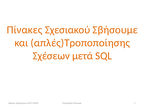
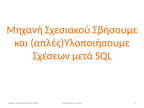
Πίνακες: Πίνακες -> Μηχανή (25, 30)
απλές)Τροποποίησης: απλές)Τροποποίησης -> απλές)Υλοποιήσουμε (80, 43)
